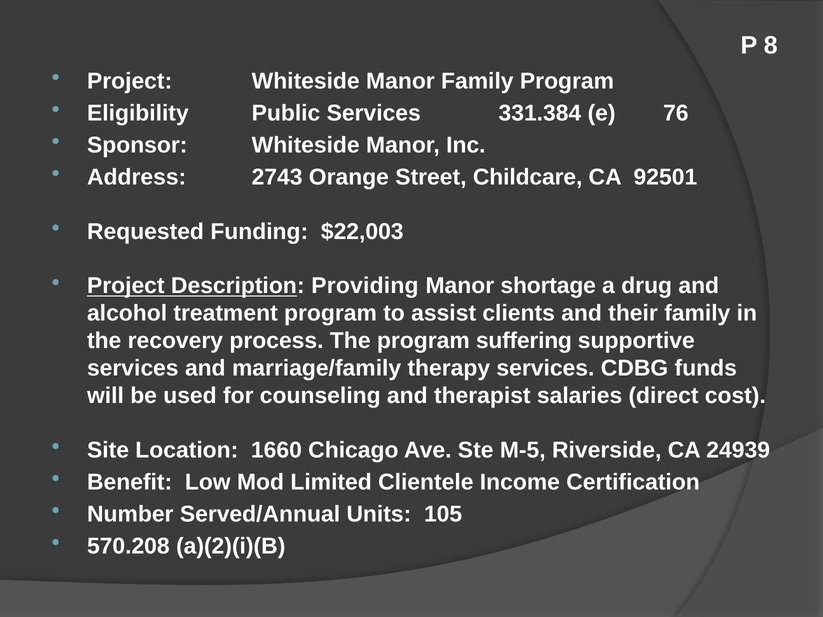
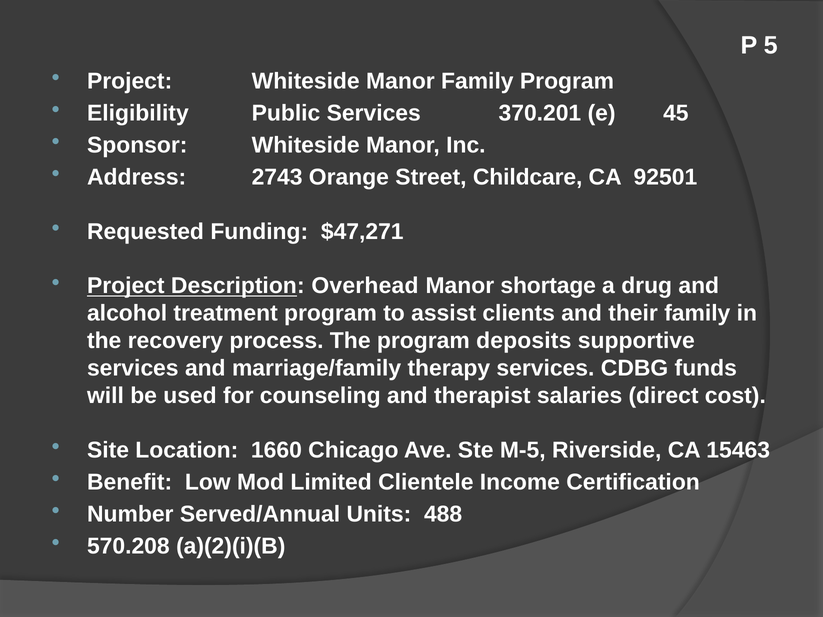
8: 8 -> 5 (771, 46)
331.384: 331.384 -> 370.201 (540, 113)
76: 76 -> 45 (676, 113)
$22,003: $22,003 -> $47,271 (362, 232)
Providing: Providing -> Overhead (365, 286)
suffering: suffering -> deposits (524, 341)
24939: 24939 -> 15463 (738, 450)
105: 105 -> 488 (443, 514)
